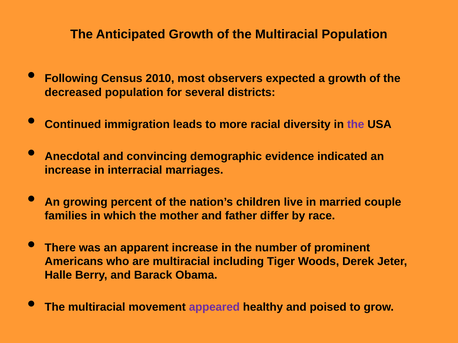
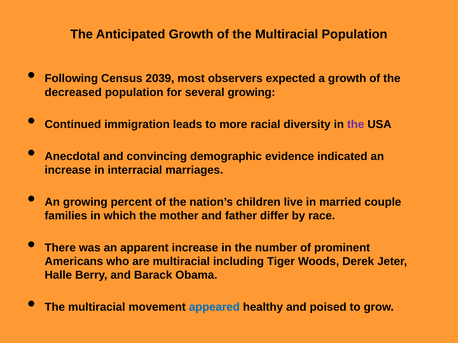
2010: 2010 -> 2039 (160, 79)
several districts: districts -> growing (251, 92)
appeared colour: purple -> blue (214, 308)
